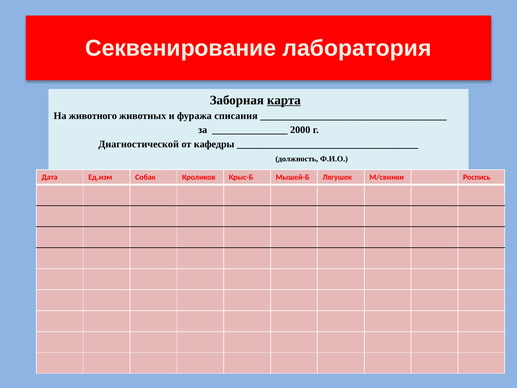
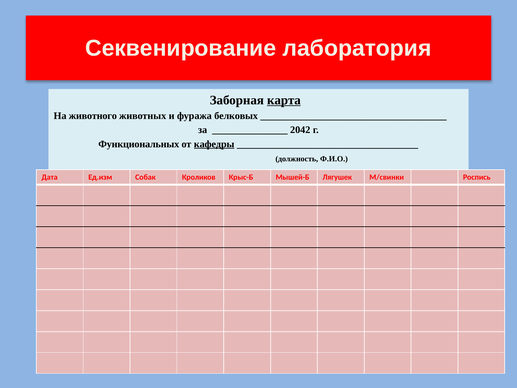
списания: списания -> белковых (236, 116)
2000: 2000 -> 2042 (300, 130)
Диагностической: Диагностической -> Функциональных (139, 144)
кафедры underline: none -> present (214, 144)
